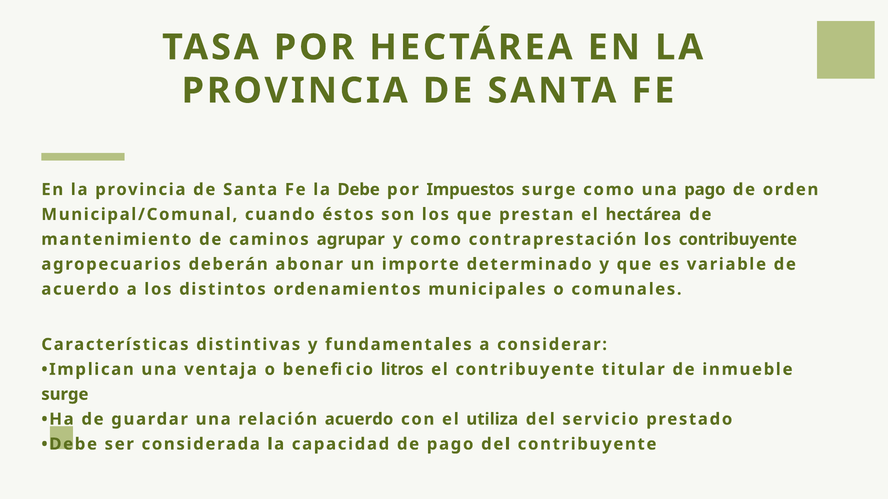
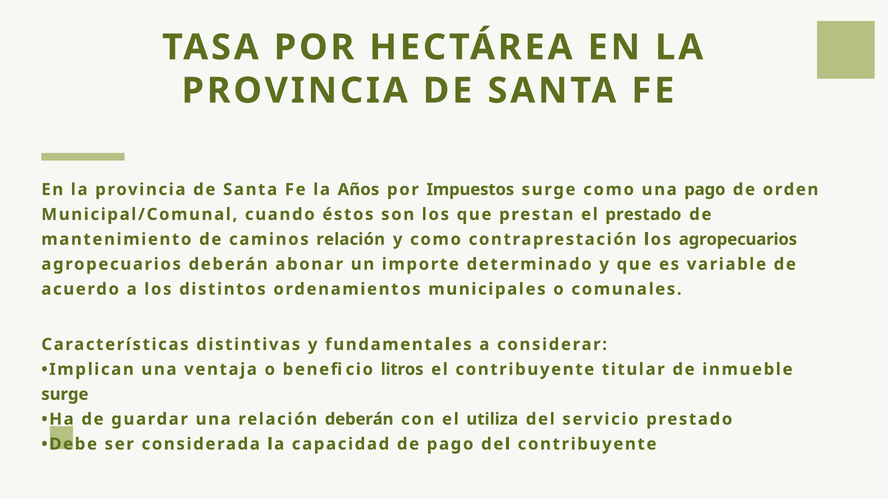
la Debe: Debe -> Años (358, 190)
el hectárea: hectárea -> prestado (643, 215)
caminos agrupar: agrupar -> relación (351, 240)
los contribuyente: contribuyente -> agropecuarios (738, 240)
relación acuerdo: acuerdo -> deberán (359, 420)
